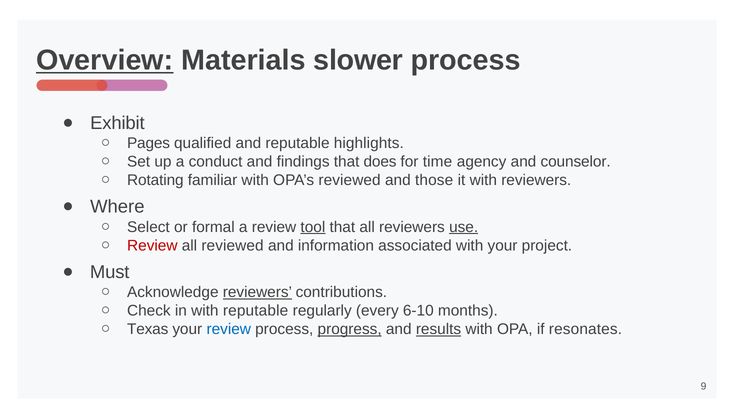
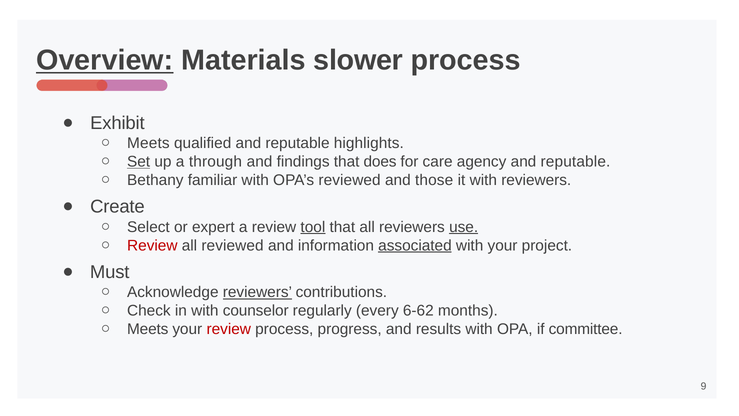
Pages: Pages -> Meets (148, 143)
Set underline: none -> present (139, 161)
conduct: conduct -> through (215, 161)
time: time -> care (438, 161)
agency and counselor: counselor -> reputable (575, 161)
Rotating: Rotating -> Bethany (155, 180)
Where: Where -> Create (117, 207)
formal: formal -> expert (213, 227)
associated underline: none -> present (415, 245)
with reputable: reputable -> counselor (256, 311)
6-10: 6-10 -> 6-62 (418, 311)
Texas: Texas -> Meets (148, 329)
review colour: blue -> red (229, 329)
progress underline: present -> none (350, 329)
results underline: present -> none (438, 329)
resonates: resonates -> committee (586, 329)
